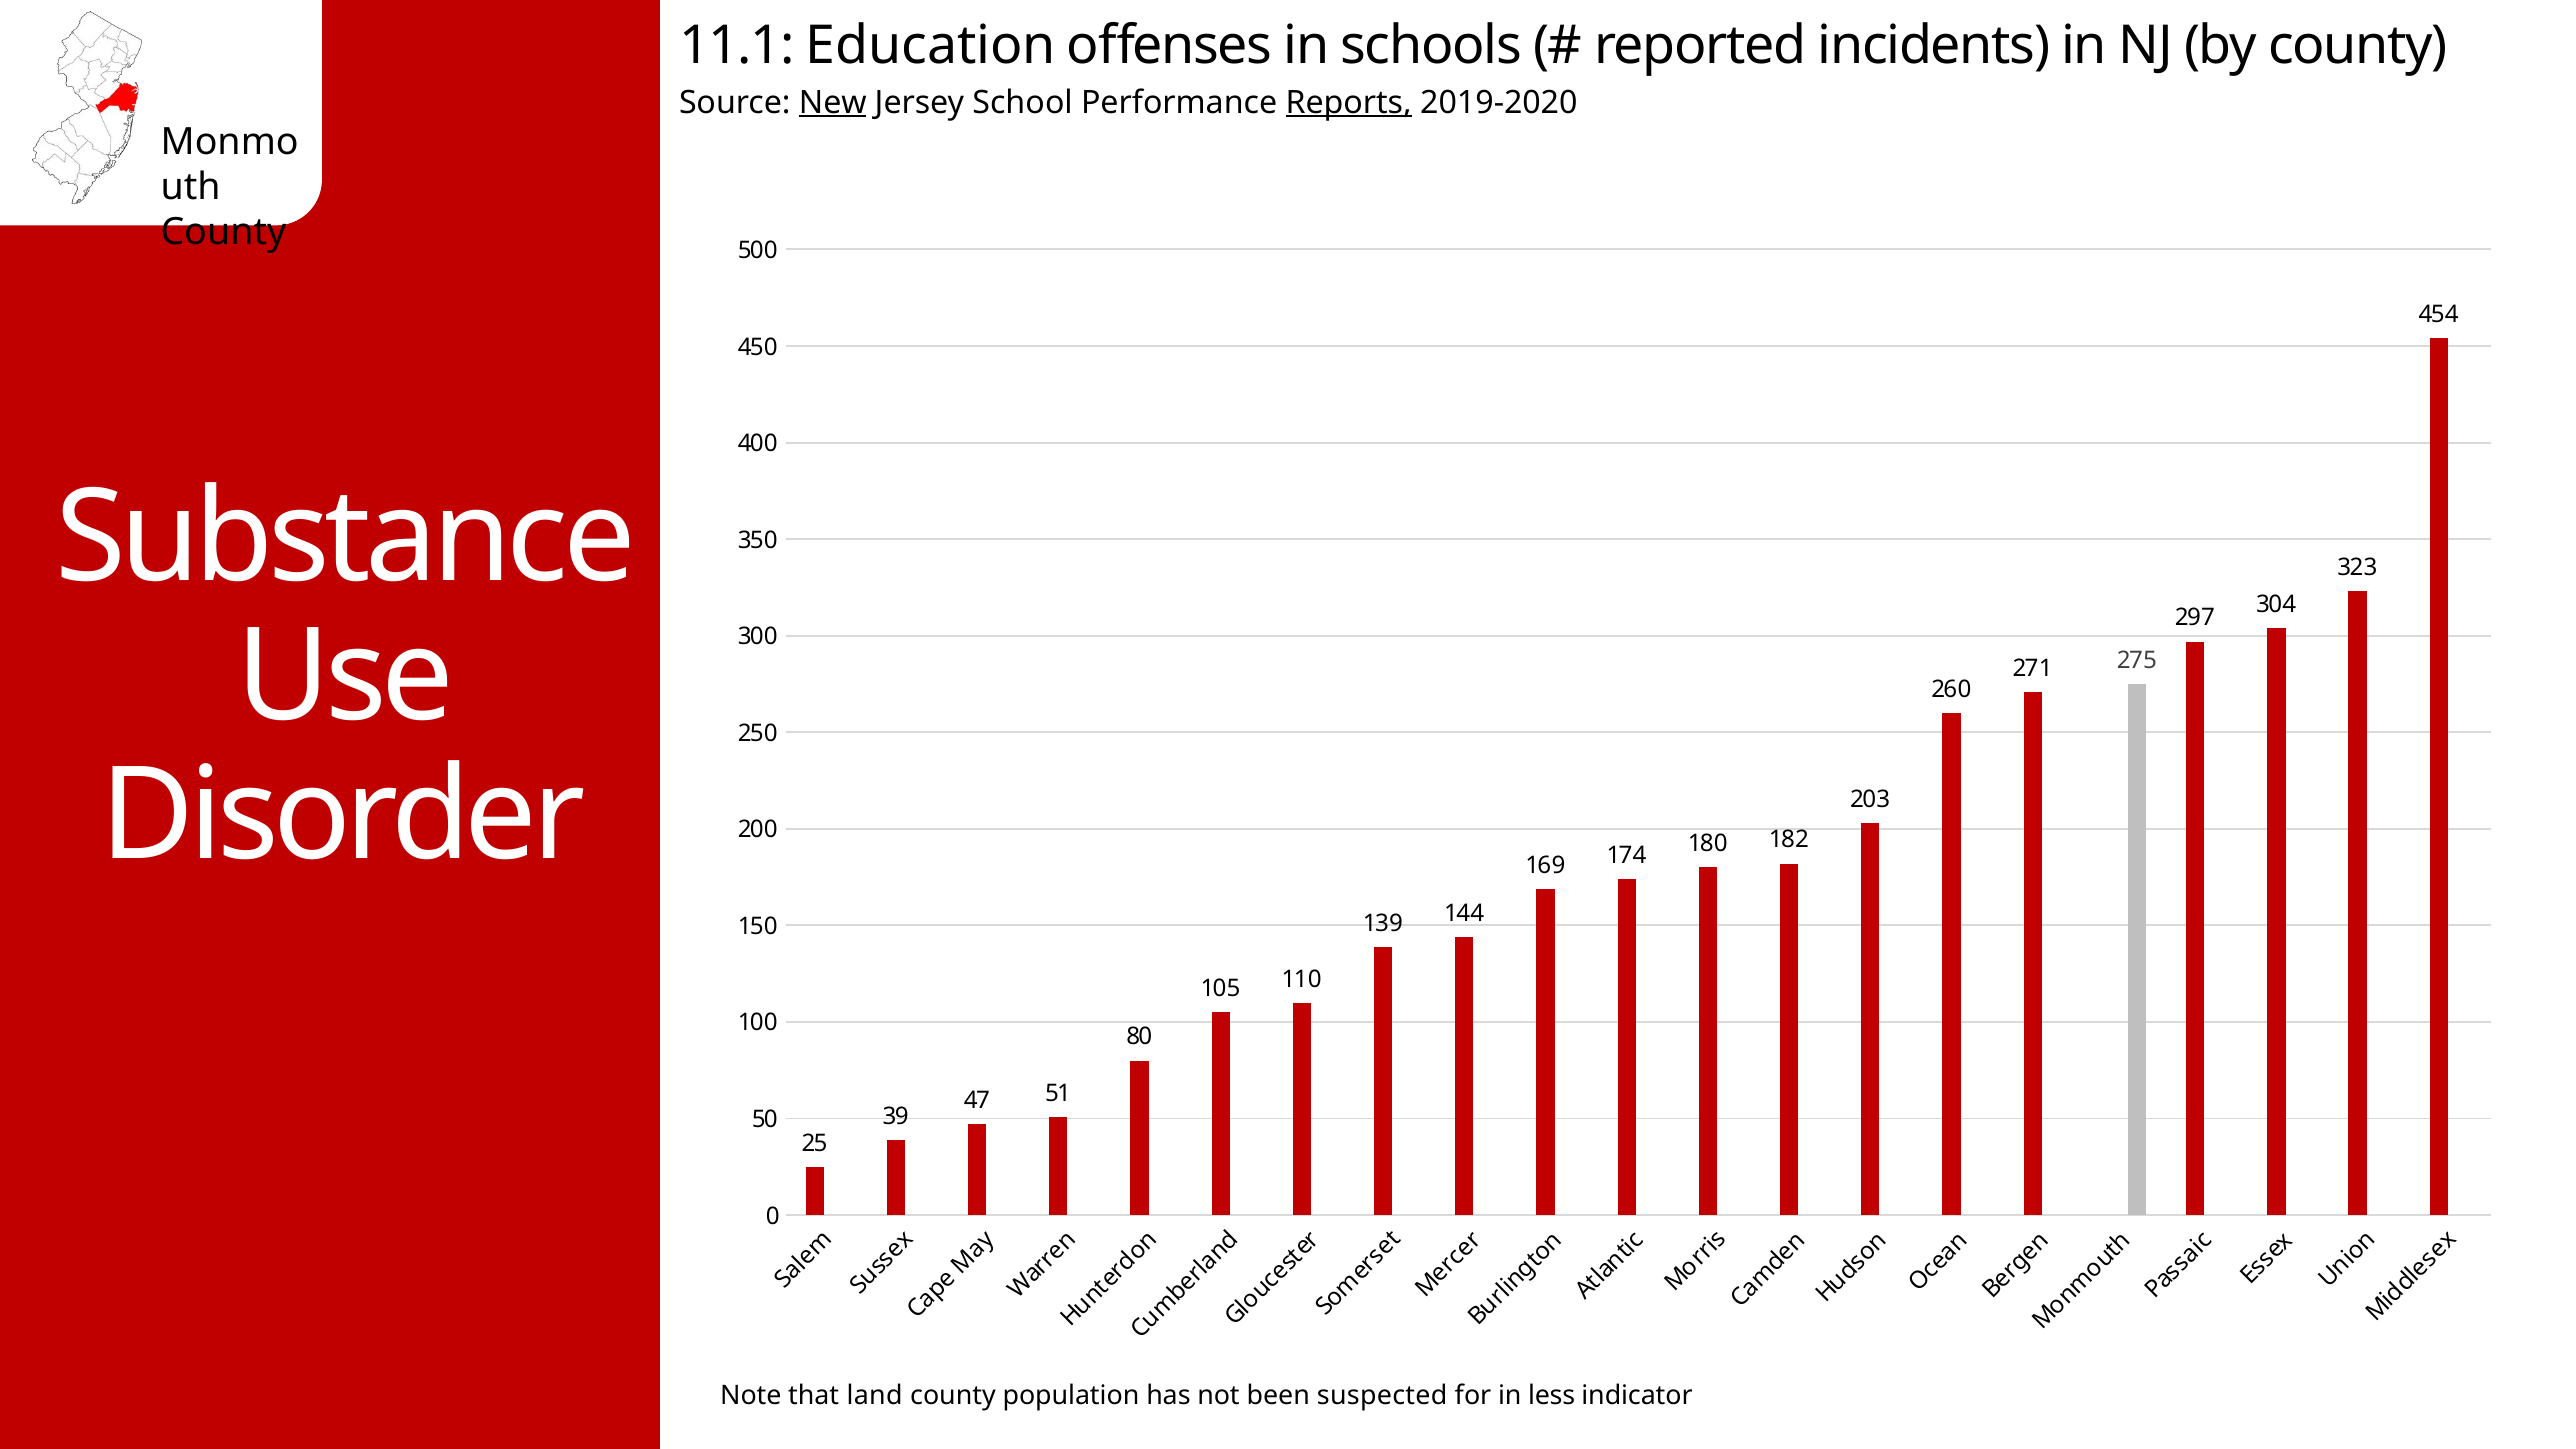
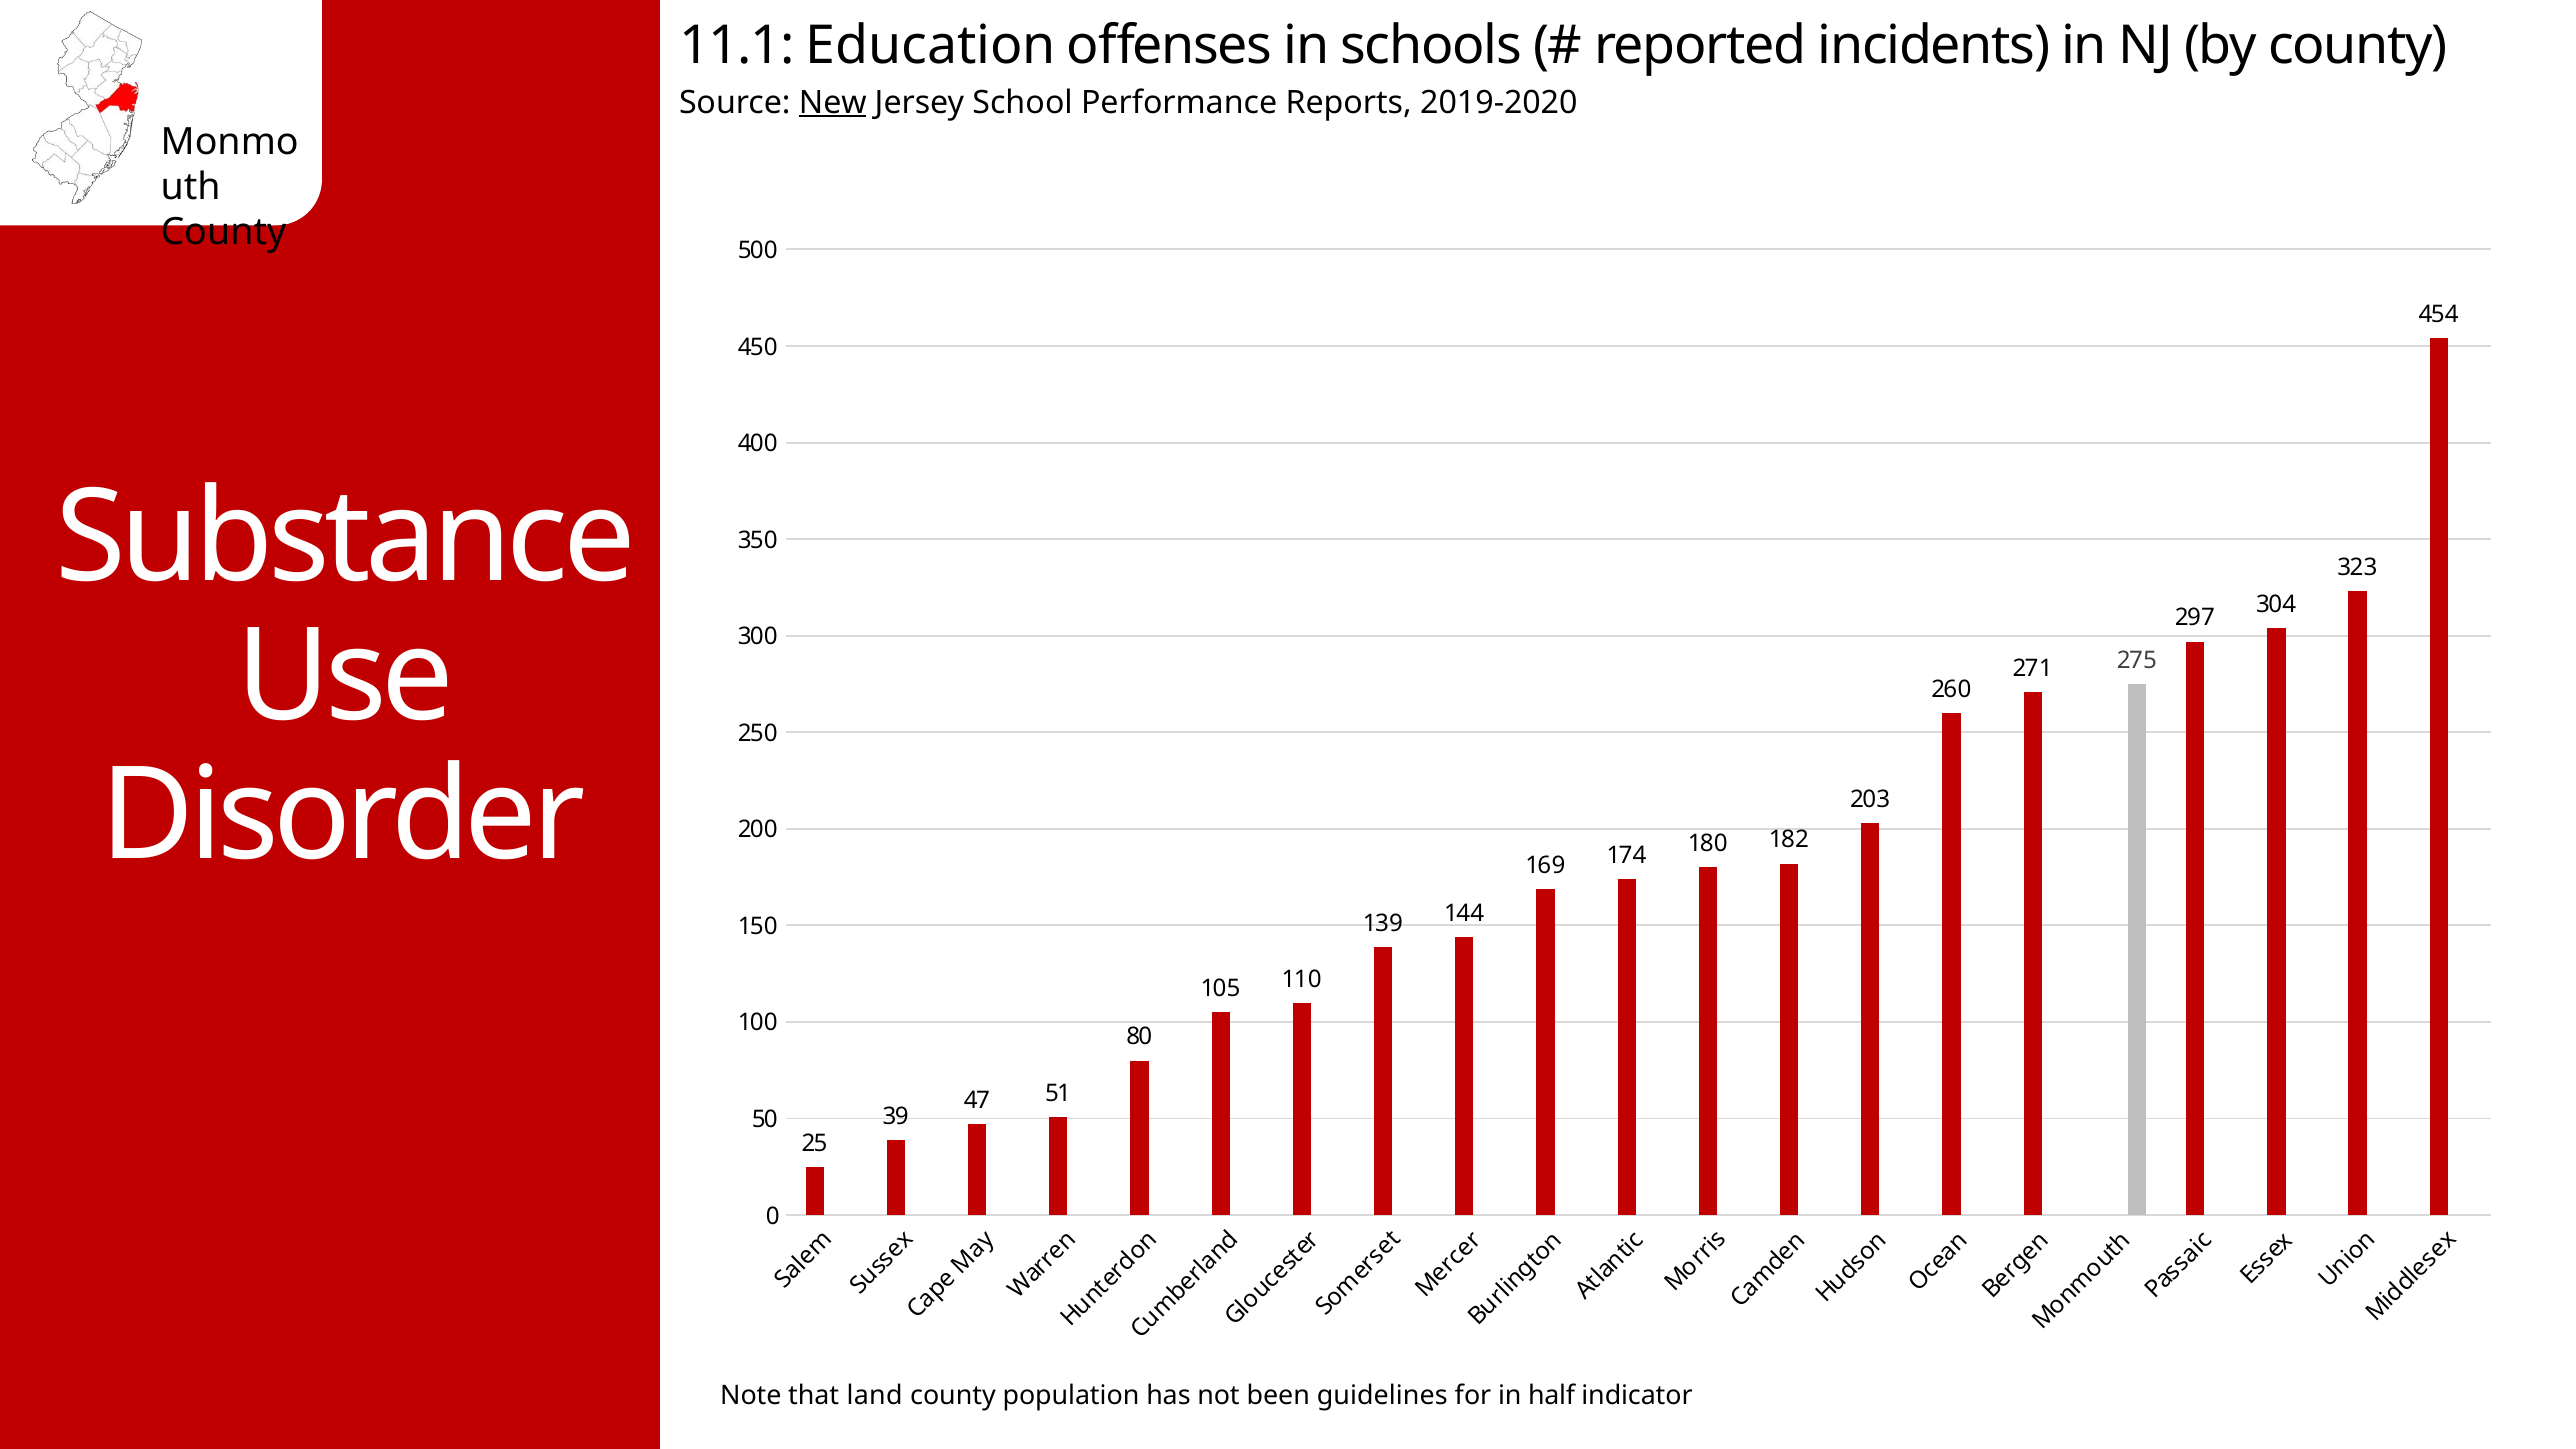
Reports underline: present -> none (1349, 102)
suspected: suspected -> guidelines (1382, 1396)
less: less -> half (1552, 1396)
